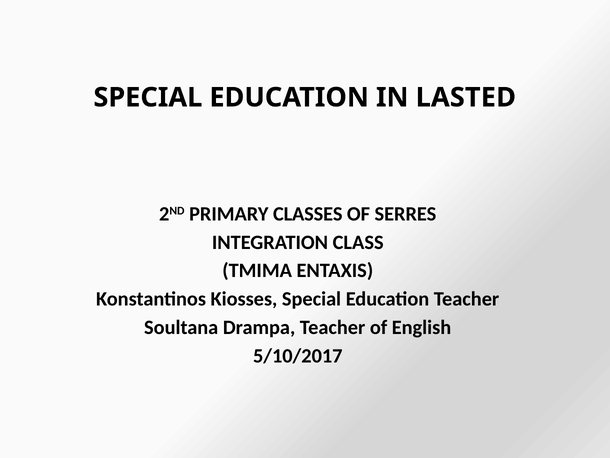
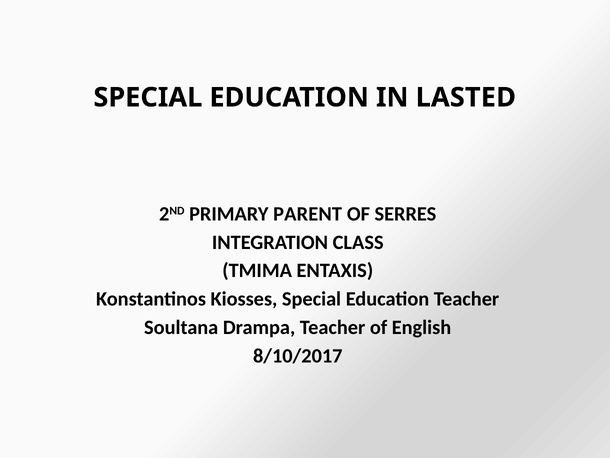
CLASSES: CLASSES -> PARENT (308, 214)
5/10/2017: 5/10/2017 -> 8/10/2017 (298, 355)
